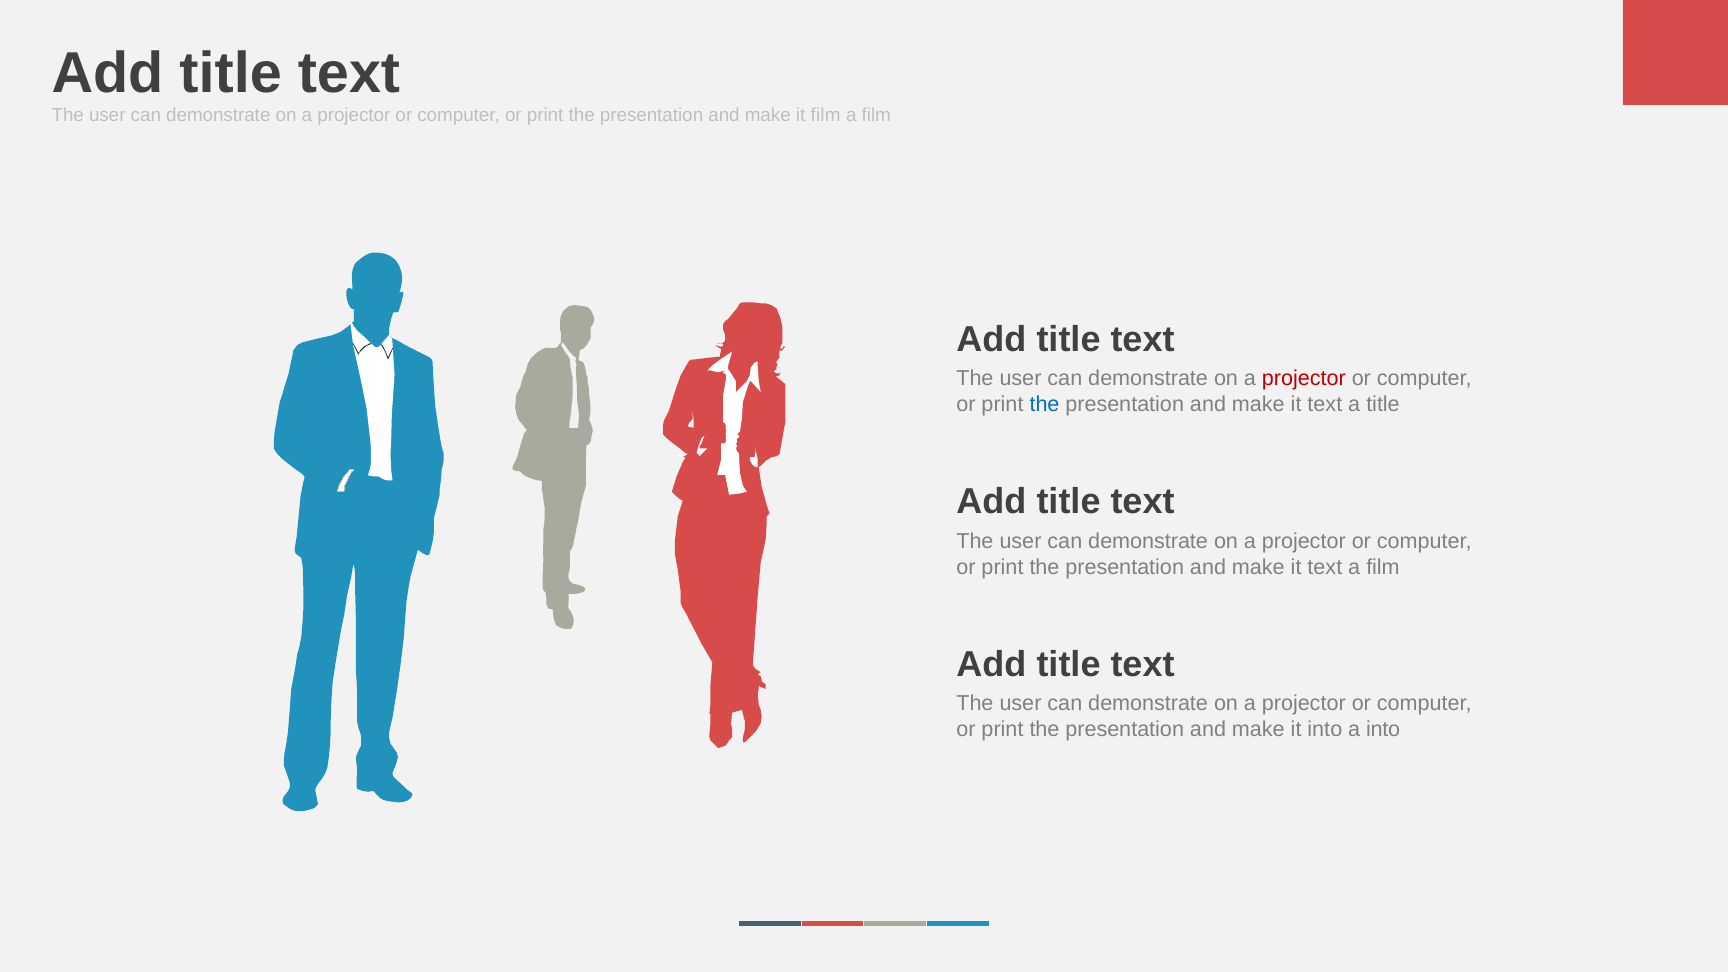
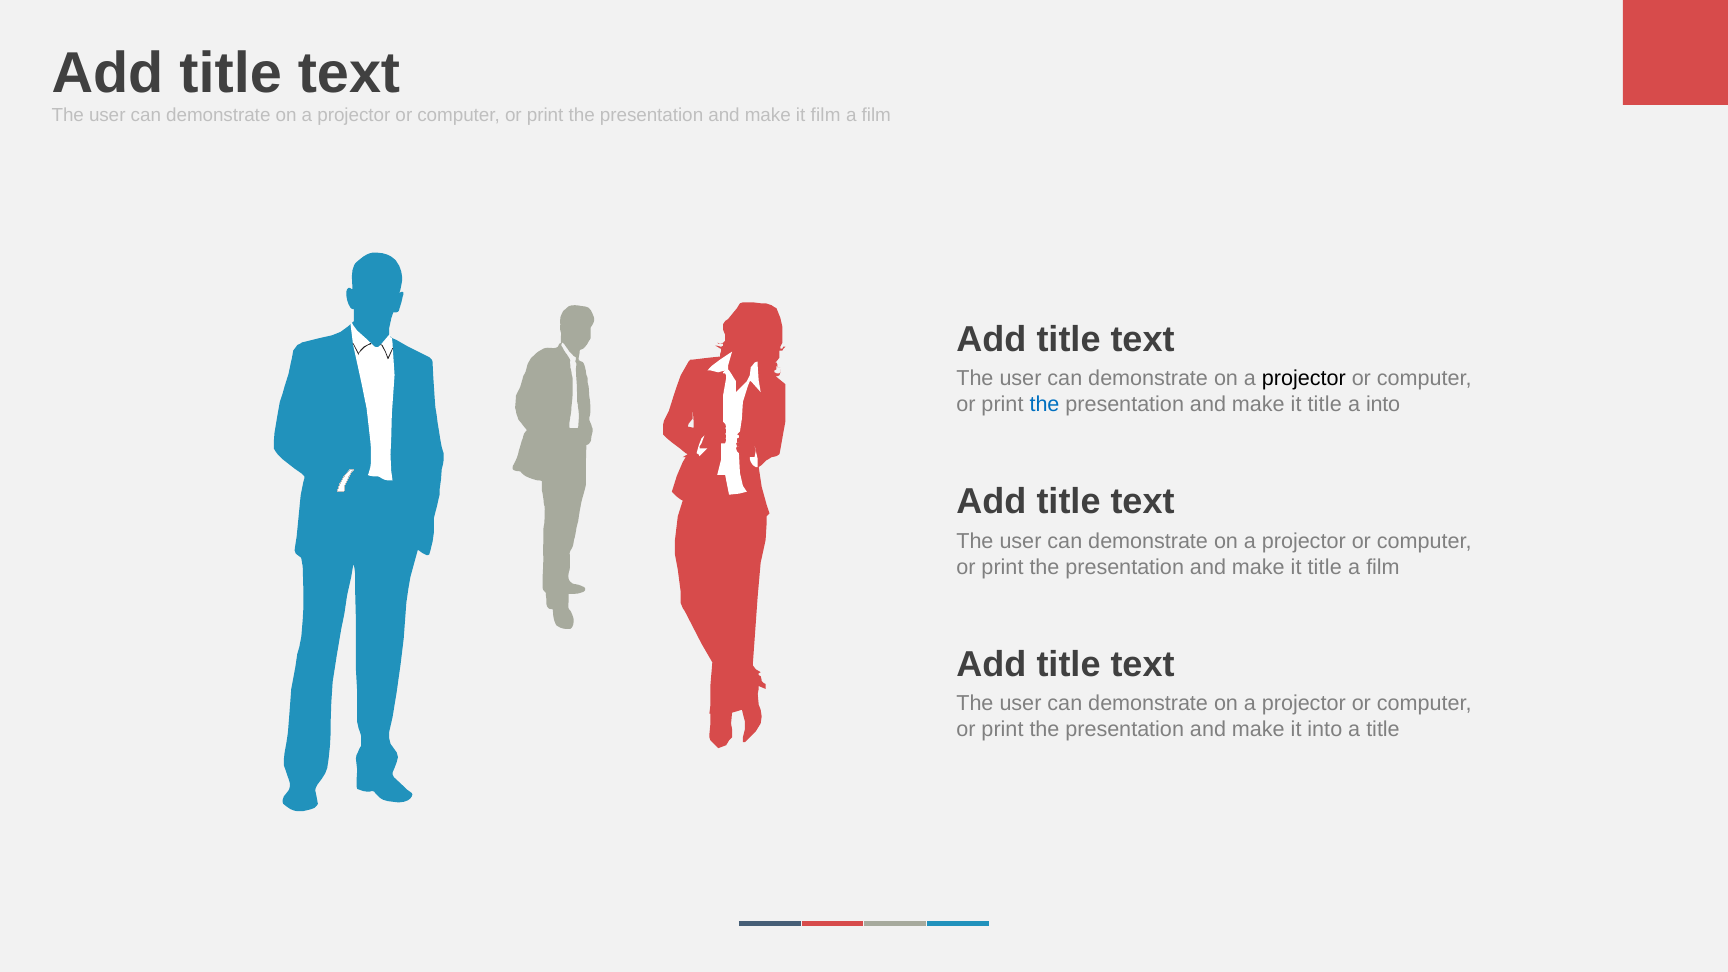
projector colour: red -> black (1304, 379)
text: text -> title (1325, 404)
a title: title -> into (1383, 404)
text: text -> title (1325, 567)
a into: into -> title (1383, 729)
